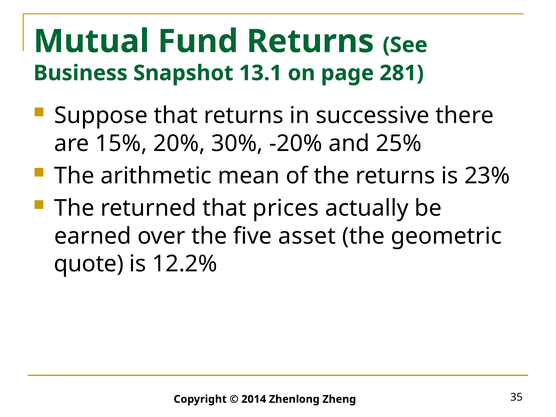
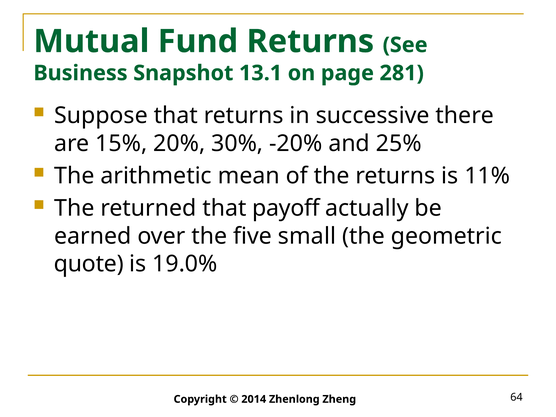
23%: 23% -> 11% (487, 176)
prices: prices -> payoff (286, 208)
asset: asset -> small (307, 236)
12.2%: 12.2% -> 19.0% (185, 264)
35: 35 -> 64 (516, 397)
